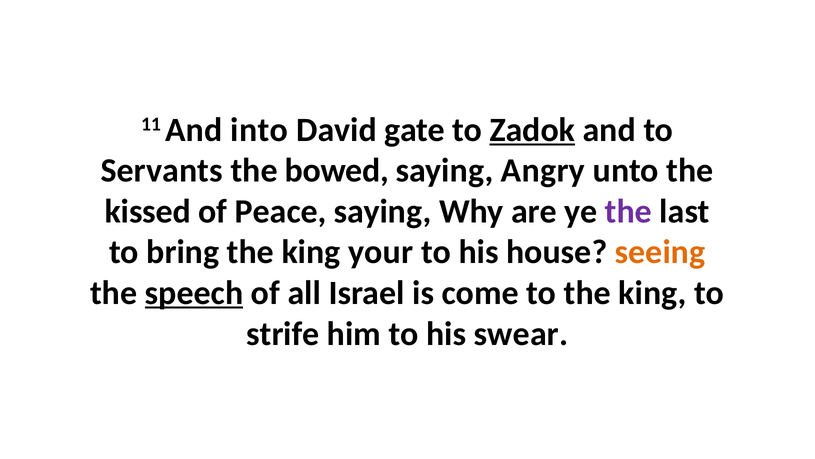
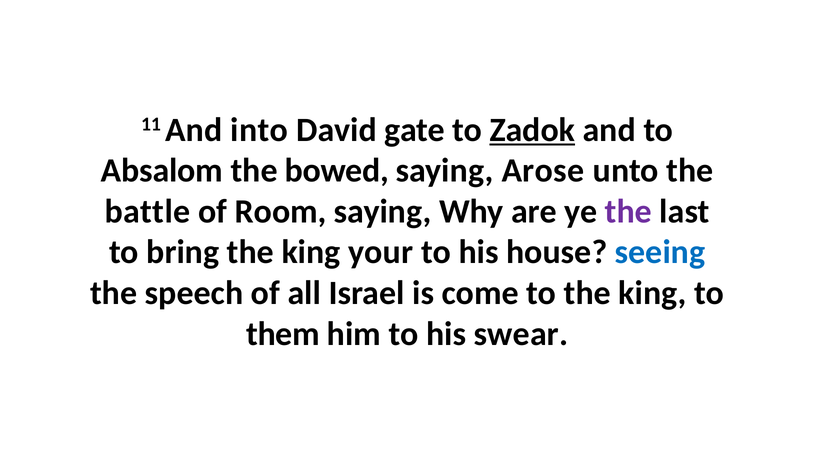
Servants: Servants -> Absalom (162, 170)
Angry: Angry -> Arose (543, 170)
kissed: kissed -> battle (148, 211)
Peace: Peace -> Room (281, 211)
seeing colour: orange -> blue (660, 252)
speech underline: present -> none (194, 293)
strife: strife -> them (283, 333)
